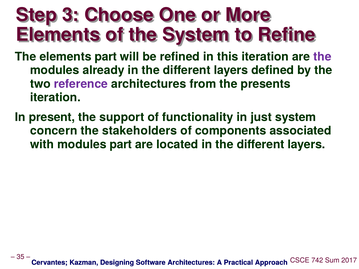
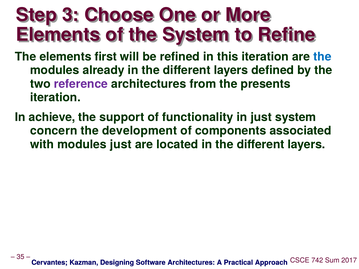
elements part: part -> first (106, 57)
the colour: purple -> blue (322, 57)
present: present -> achieve (52, 117)
stakeholders: stakeholders -> development (140, 131)
modules part: part -> just (121, 144)
